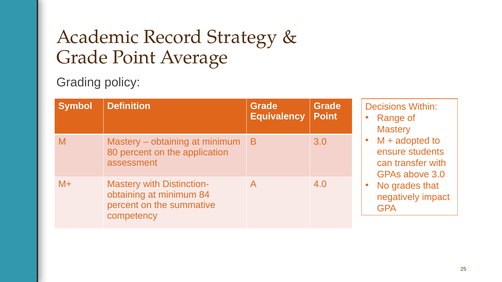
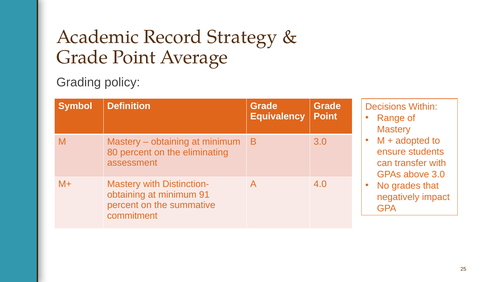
application: application -> eliminating (206, 152)
84: 84 -> 91 (204, 195)
competency: competency -> commitment (132, 216)
